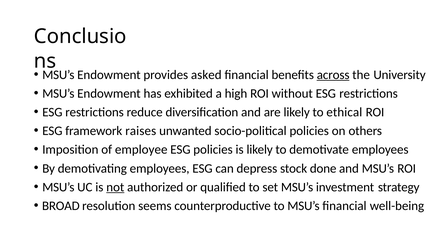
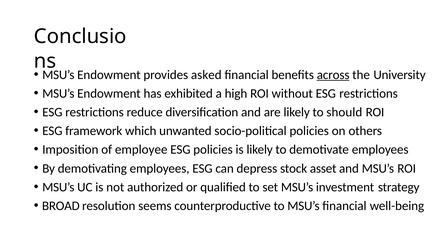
ethical: ethical -> should (344, 112)
raises: raises -> which (141, 131)
done: done -> asset (323, 168)
not underline: present -> none (115, 187)
